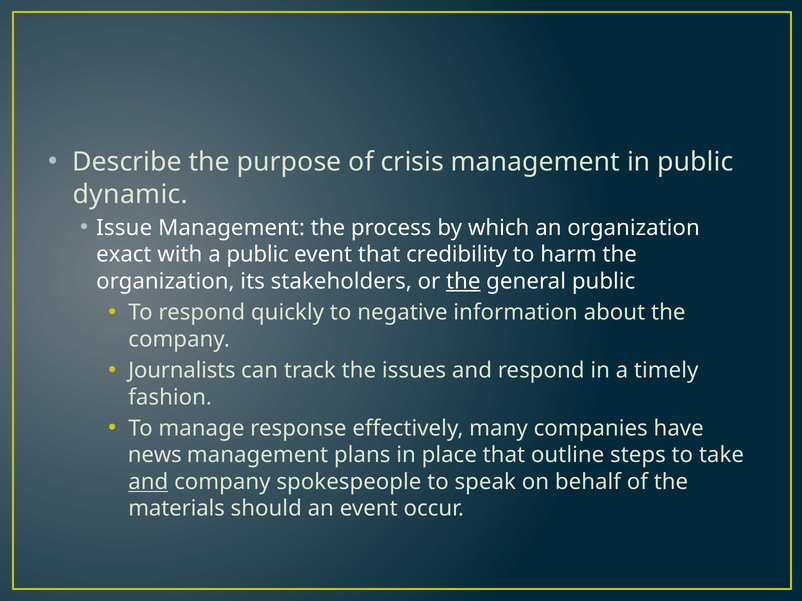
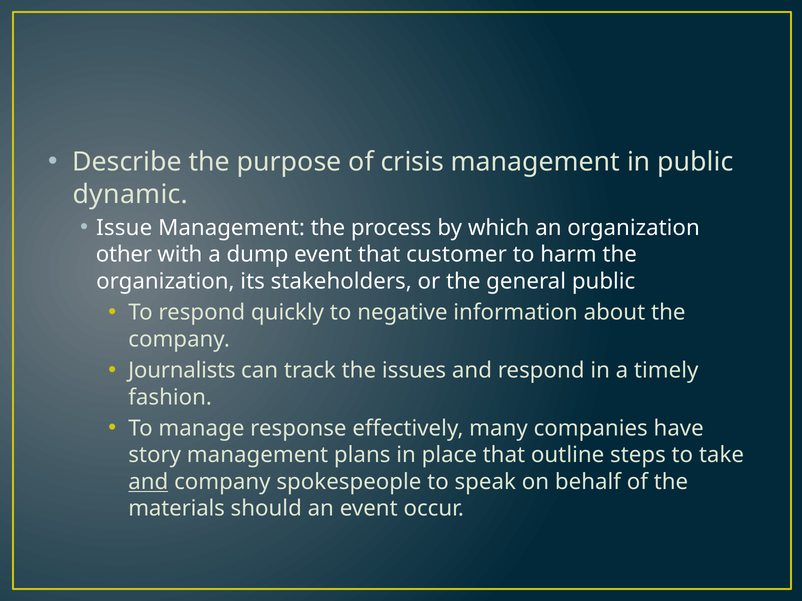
exact: exact -> other (124, 255)
a public: public -> dump (258, 255)
credibility: credibility -> customer (457, 255)
the underline: present -> none (463, 281)
news: news -> story (155, 455)
